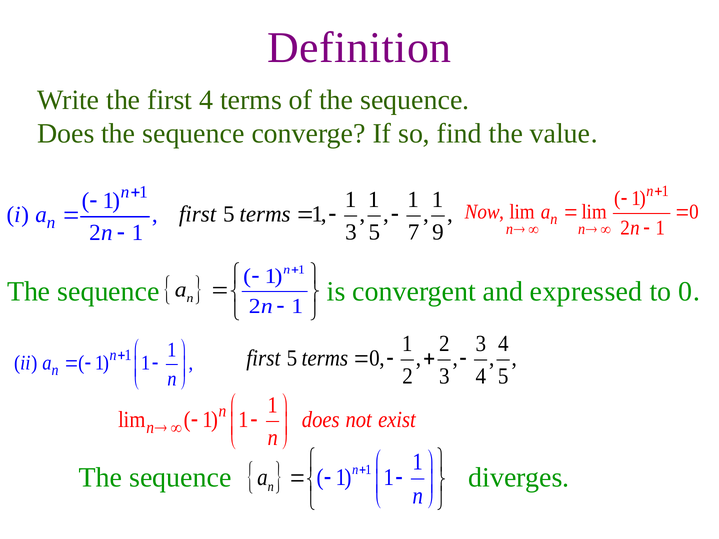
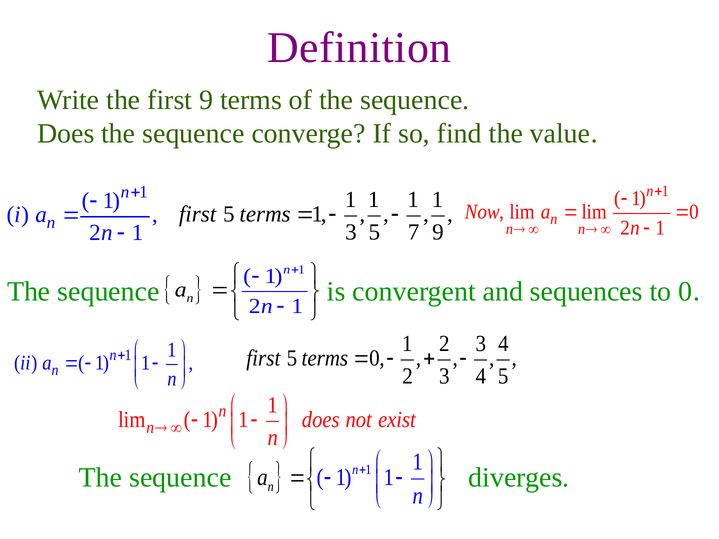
first 4: 4 -> 9 (206, 100)
expressed: expressed -> sequences (586, 292)
